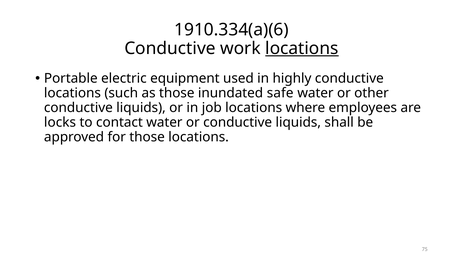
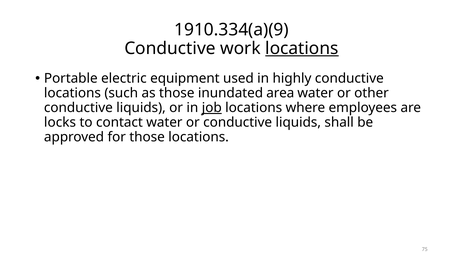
1910.334(a)(6: 1910.334(a)(6 -> 1910.334(a)(9 (231, 30)
safe: safe -> area (280, 93)
job underline: none -> present (212, 107)
